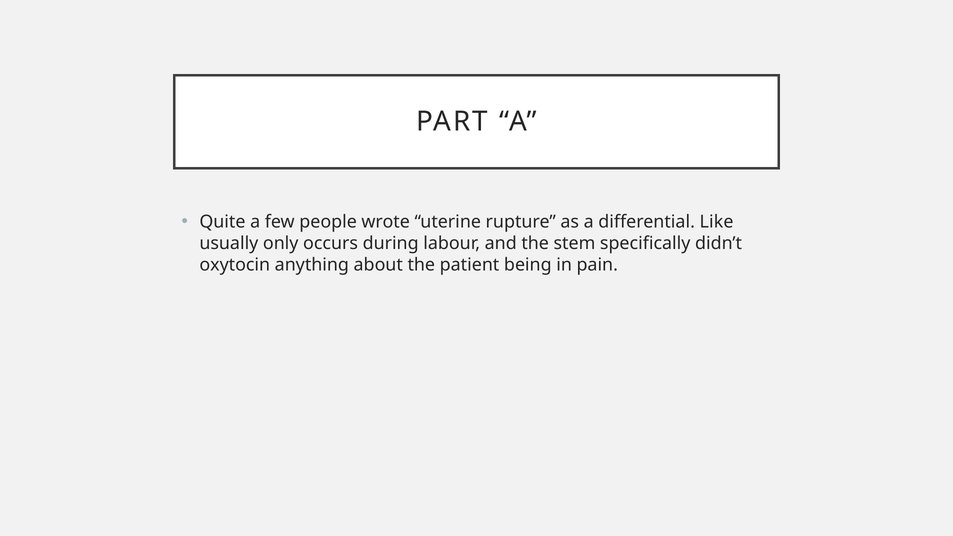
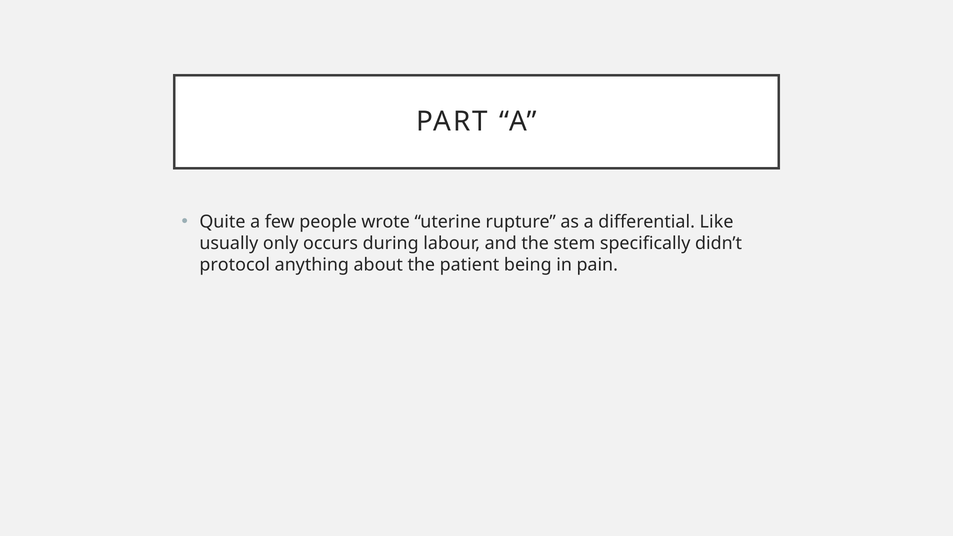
oxytocin: oxytocin -> protocol (235, 265)
